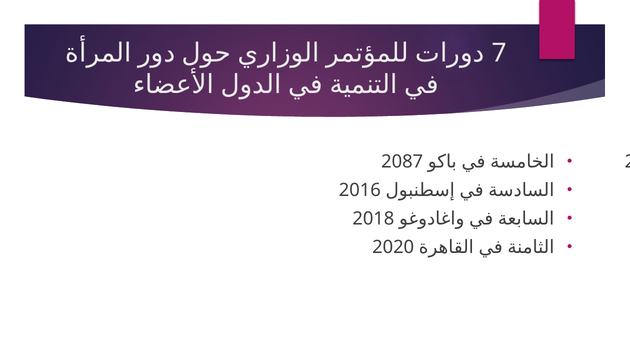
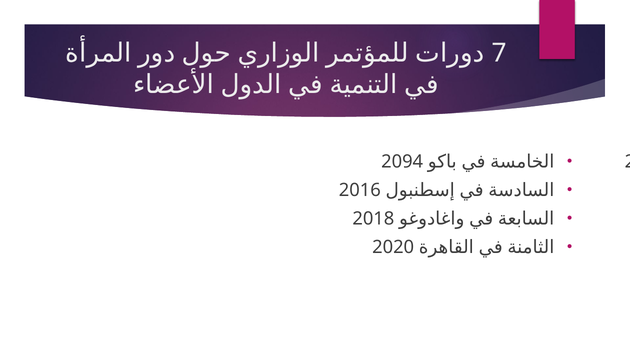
2087: 2087 -> 2094 (402, 162)
